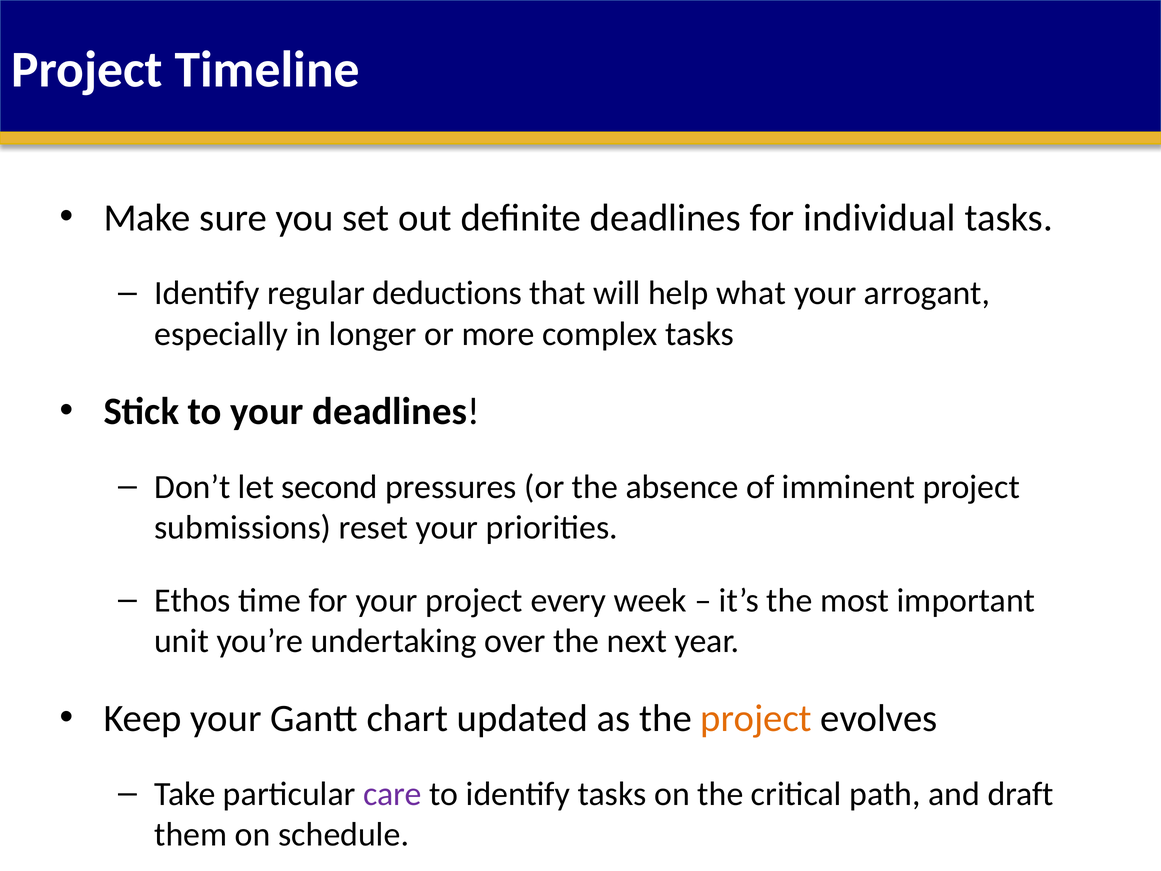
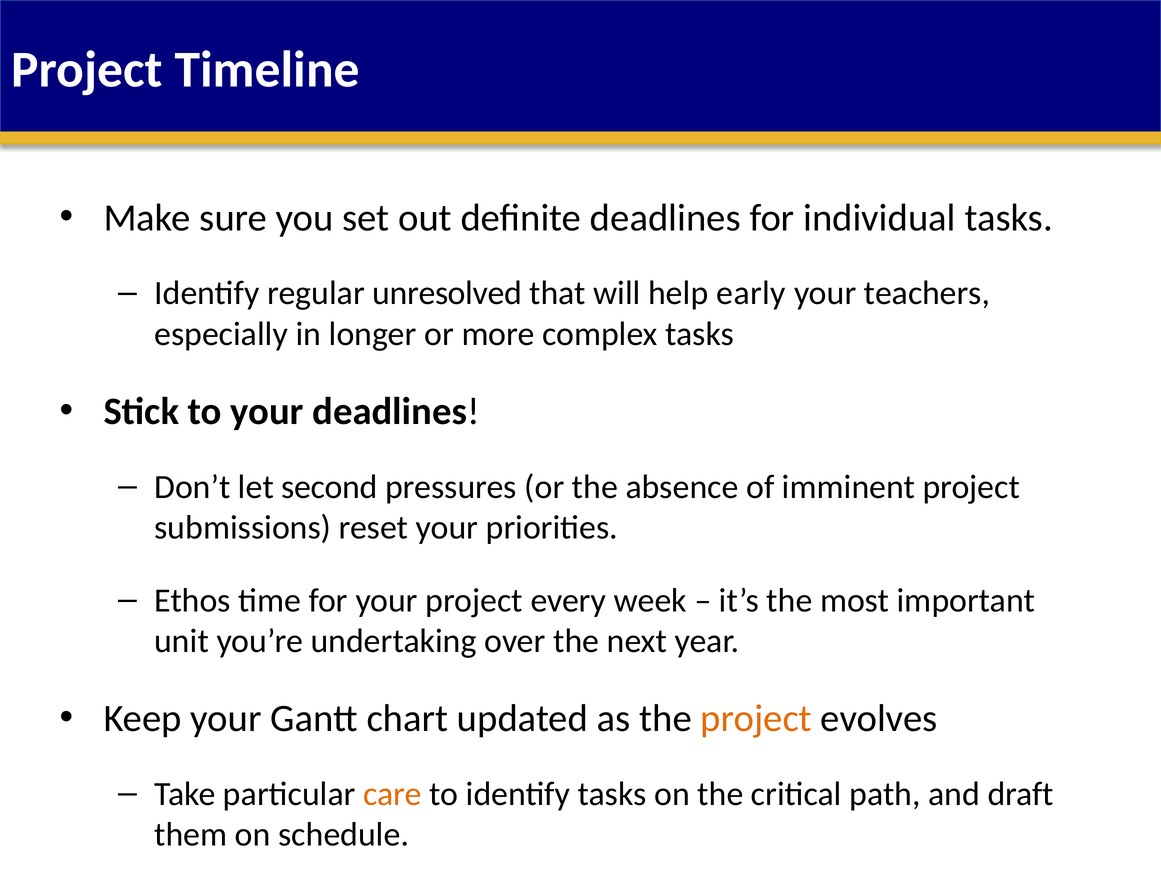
deductions: deductions -> unresolved (447, 293)
what: what -> early (751, 293)
arrogant: arrogant -> teachers (927, 293)
care colour: purple -> orange (392, 794)
